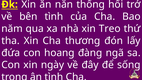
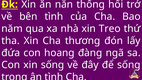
xin ngày: ngày -> sống (53, 65)
